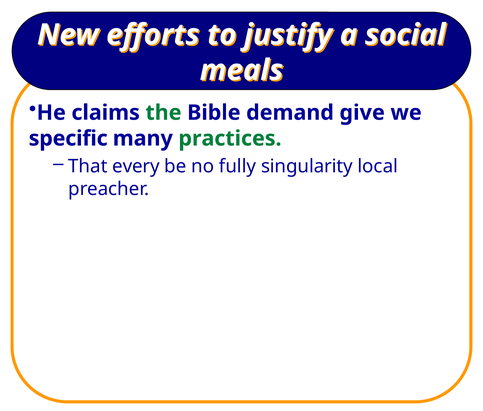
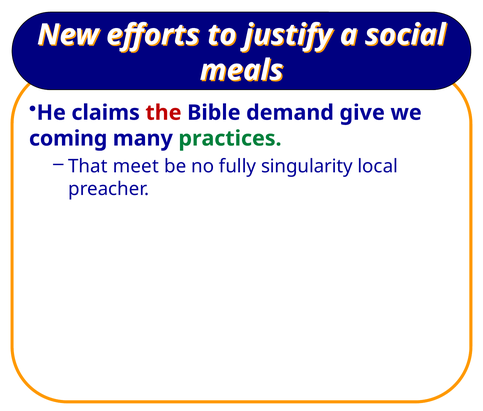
the colour: green -> red (163, 113)
specific: specific -> coming (68, 138)
every: every -> meet (136, 166)
